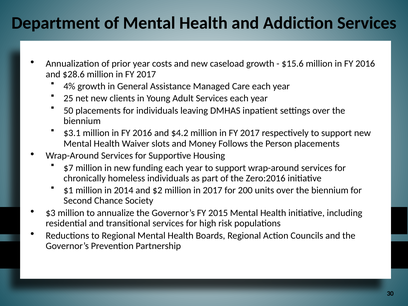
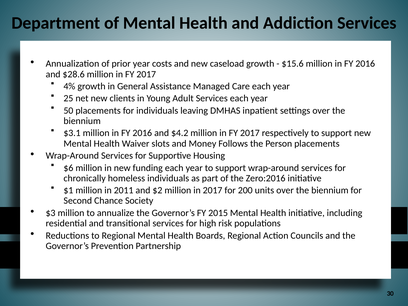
$7: $7 -> $6 (68, 168)
2014: 2014 -> 2011 (124, 190)
